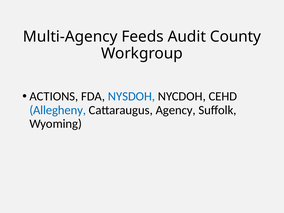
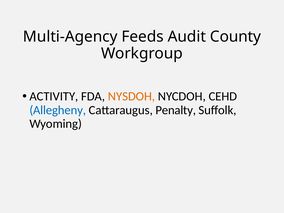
ACTIONS: ACTIONS -> ACTIVITY (54, 96)
NYSDOH colour: blue -> orange (132, 96)
Agency: Agency -> Penalty (176, 110)
